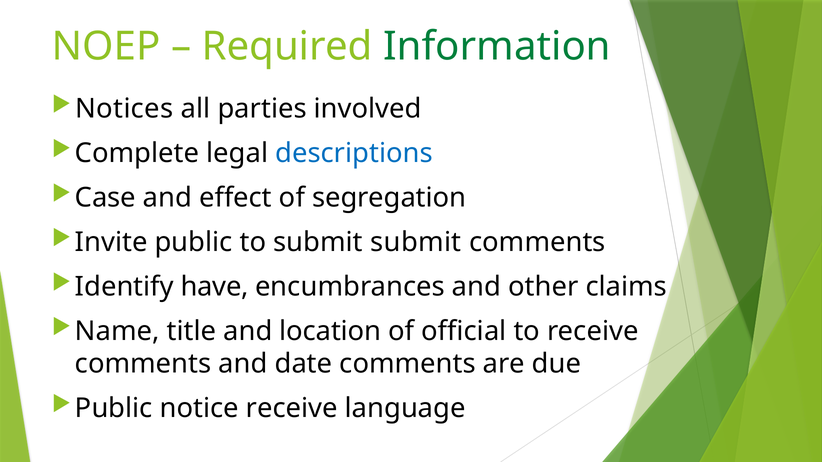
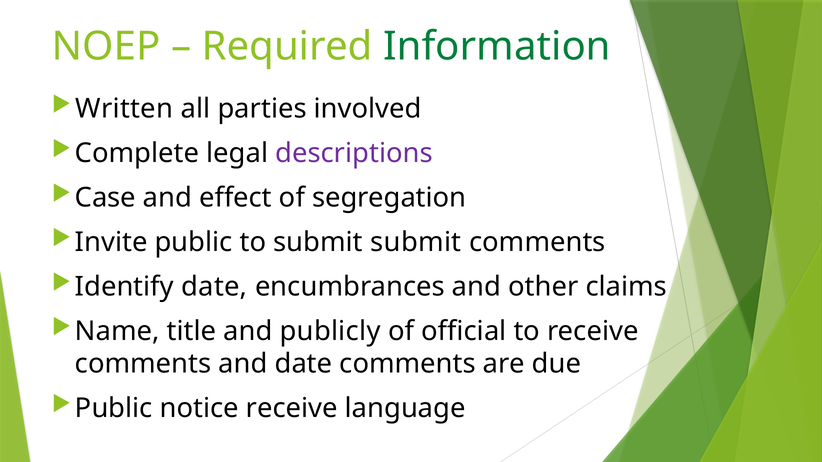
Notices: Notices -> Written (124, 109)
descriptions colour: blue -> purple (354, 153)
Identify have: have -> date (214, 287)
location: location -> publicly (330, 331)
